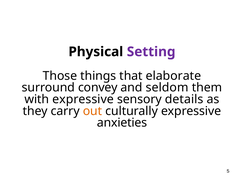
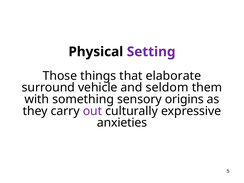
convey: convey -> vehicle (98, 88)
with expressive: expressive -> something (83, 99)
details: details -> origins (184, 99)
out colour: orange -> purple (92, 111)
